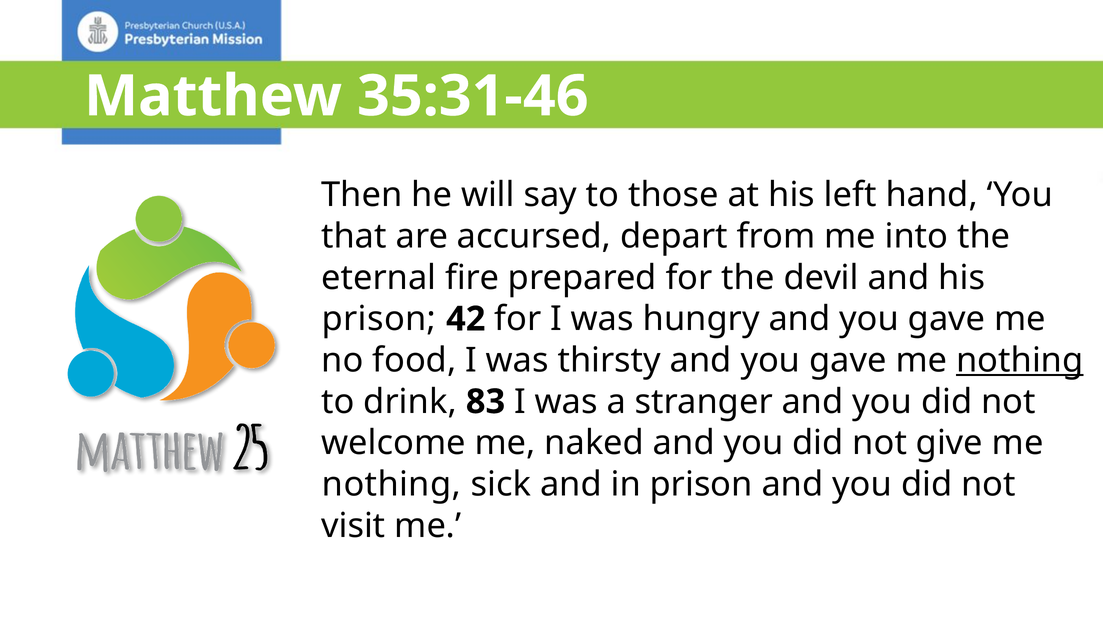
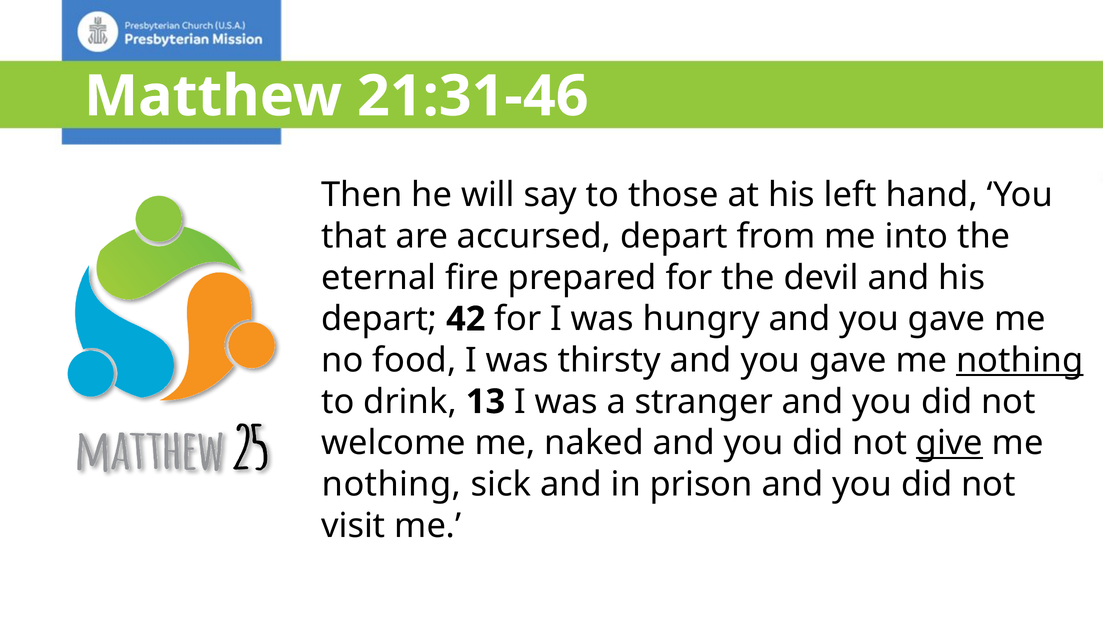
35:31-46: 35:31-46 -> 21:31-46 (473, 96)
prison: prison -> depart (379, 319)
83: 83 -> 13 (486, 402)
give underline: none -> present (949, 443)
